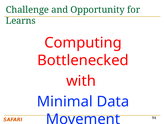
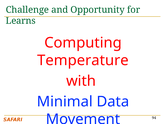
Bottlenecked: Bottlenecked -> Temperature (83, 61)
